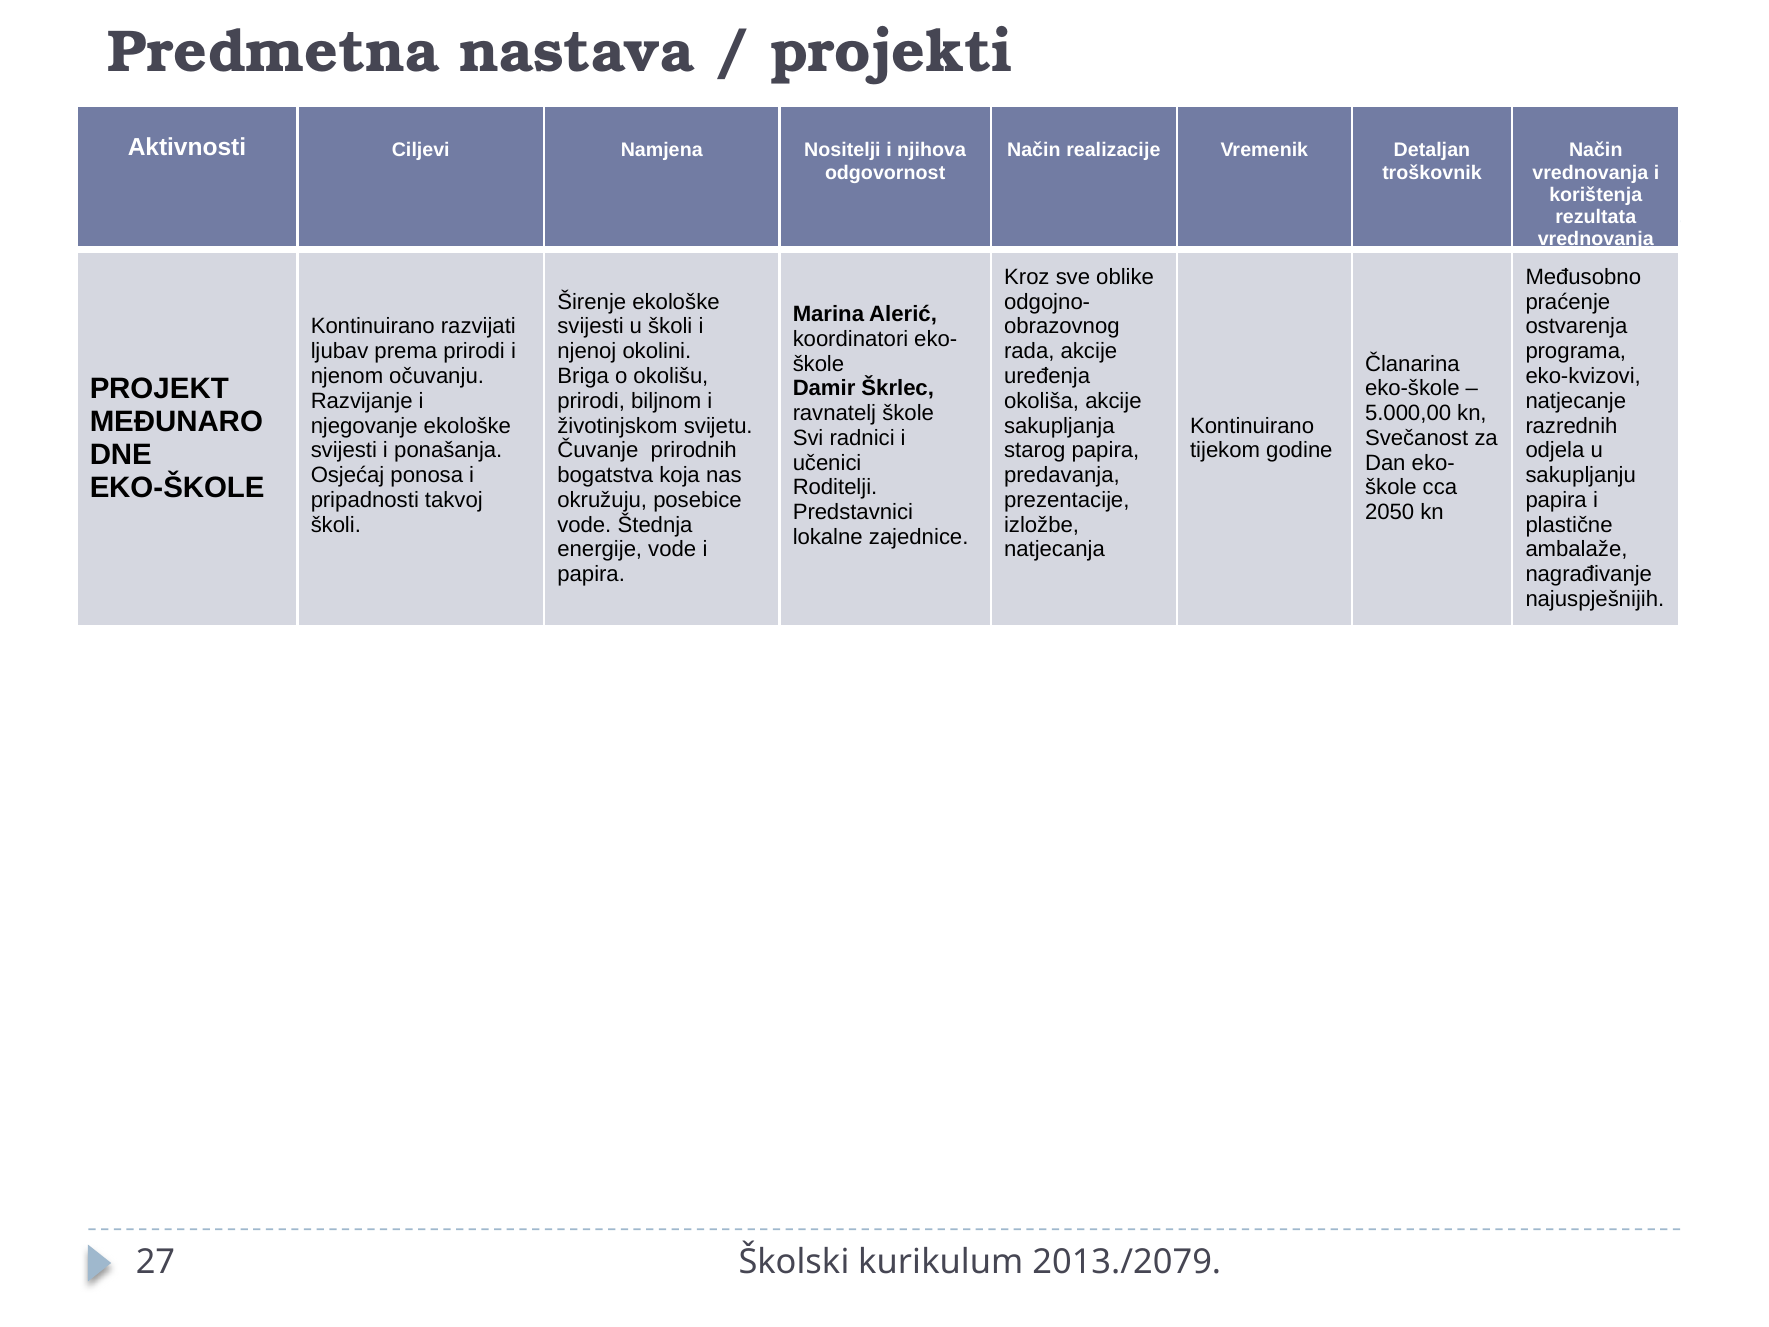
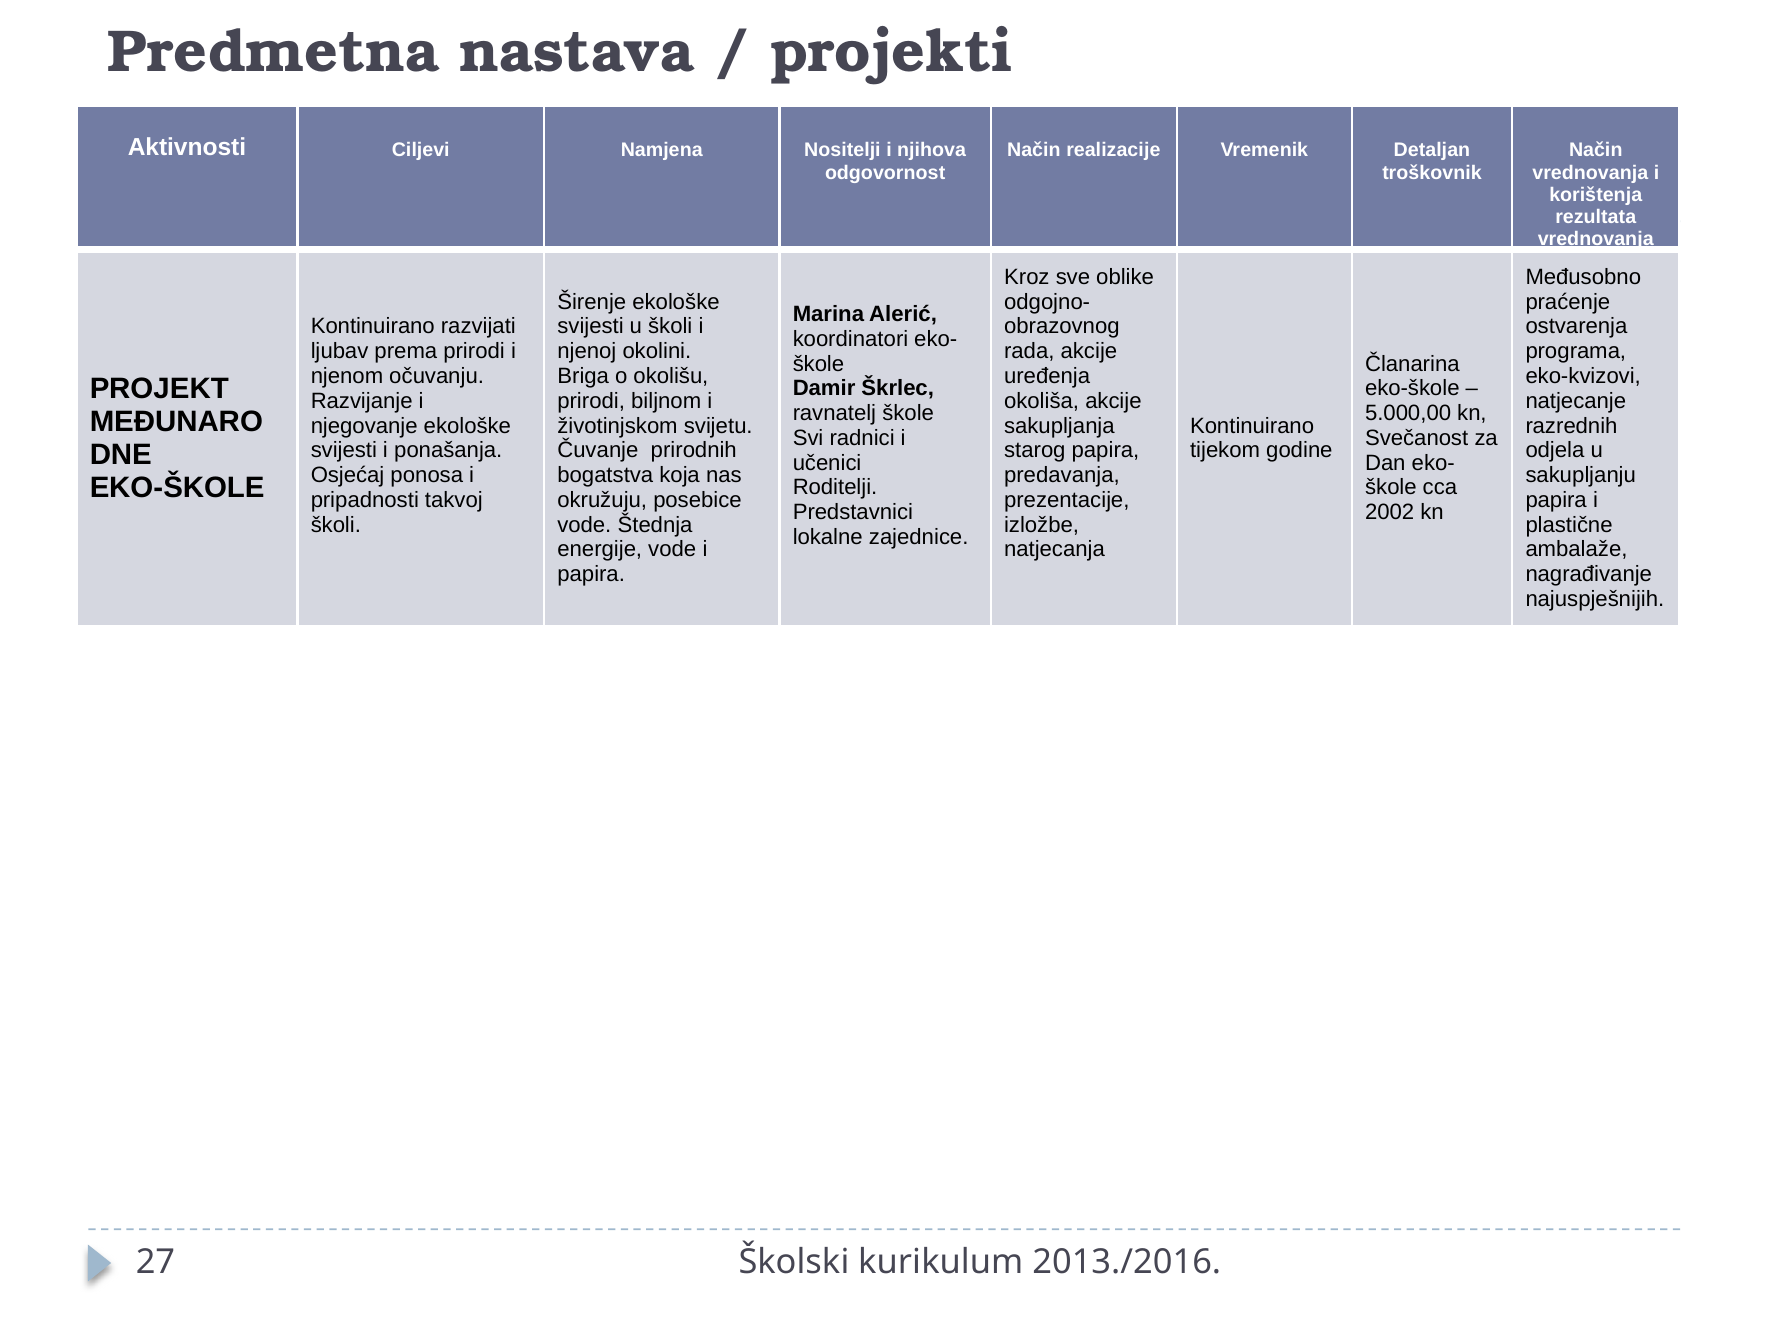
2050: 2050 -> 2002 (1390, 512)
2013./2079: 2013./2079 -> 2013./2016 (1127, 1261)
